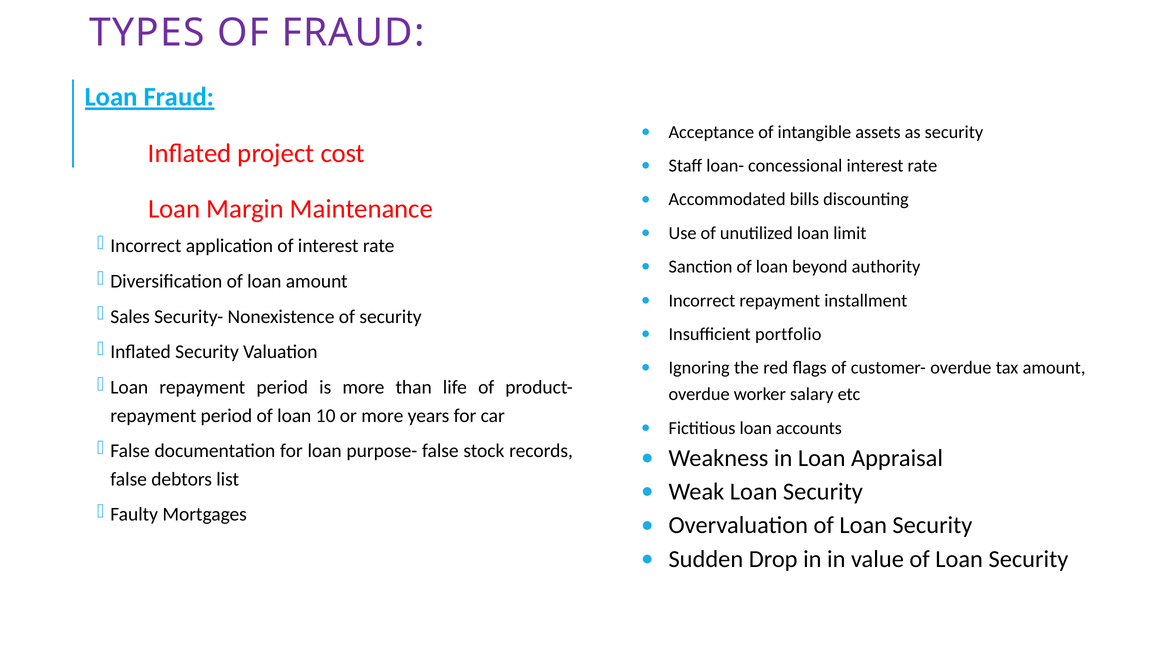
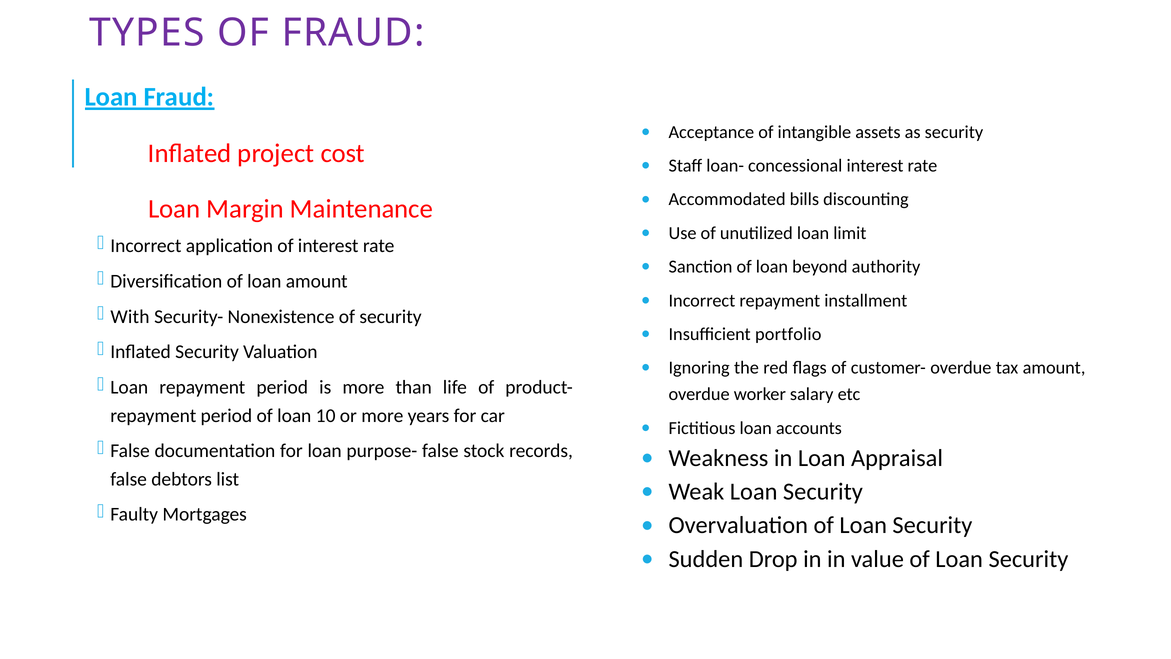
Sales: Sales -> With (130, 316)
